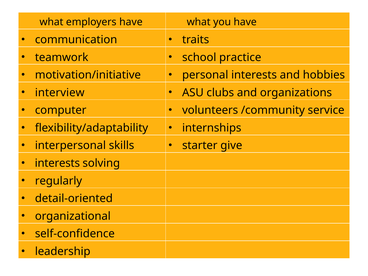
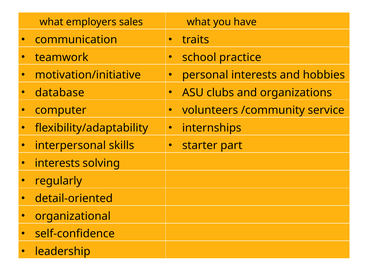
employers have: have -> sales (131, 22)
interview: interview -> database (60, 93)
give: give -> part (231, 146)
